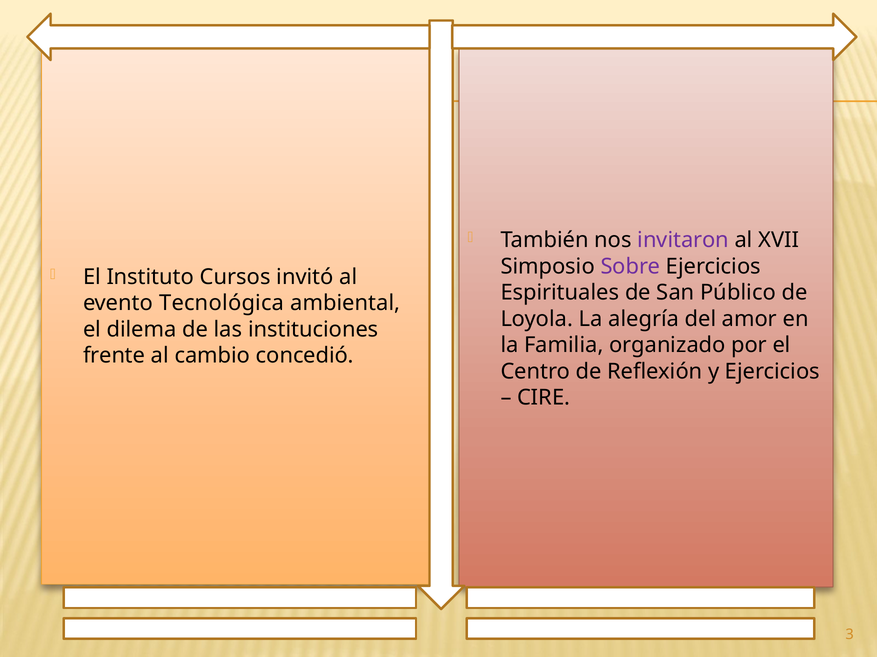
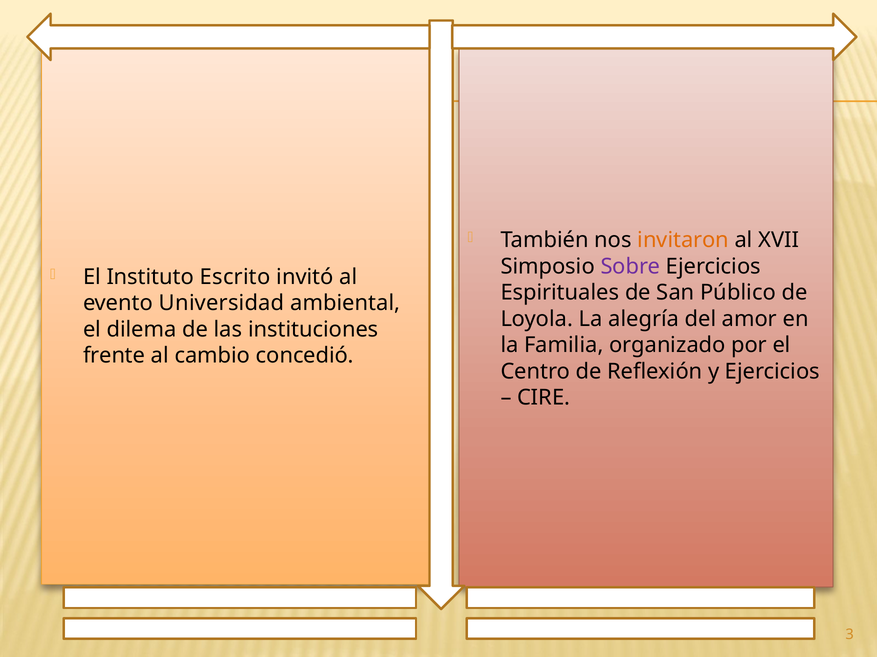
invitaron colour: purple -> orange (683, 240)
Cursos: Cursos -> Escrito (235, 277)
Tecnológica: Tecnológica -> Universidad (222, 304)
